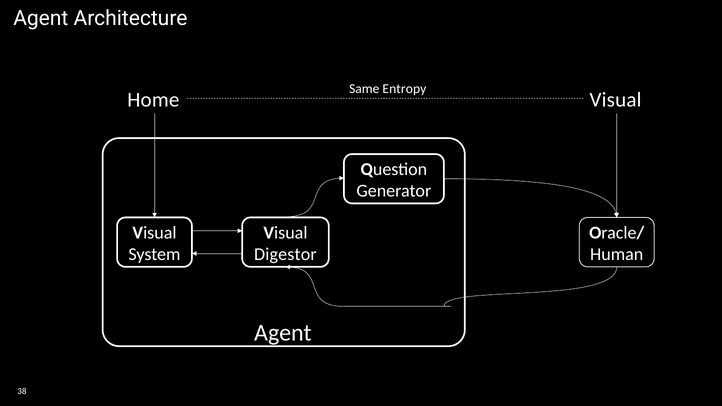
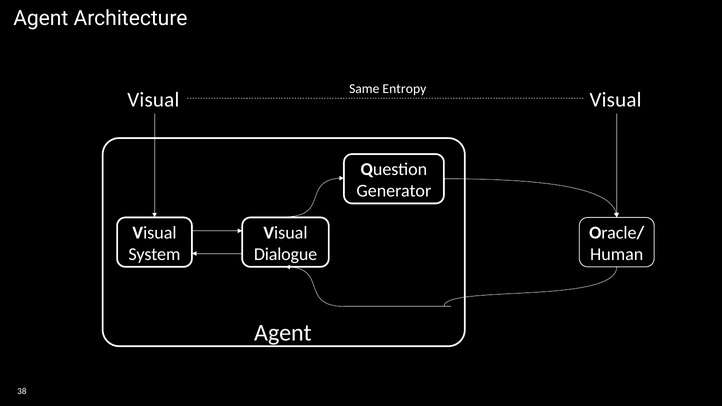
Home: Home -> Visual (153, 100)
Digestor: Digestor -> Dialogue (286, 254)
